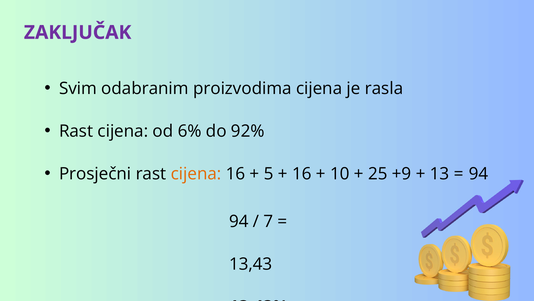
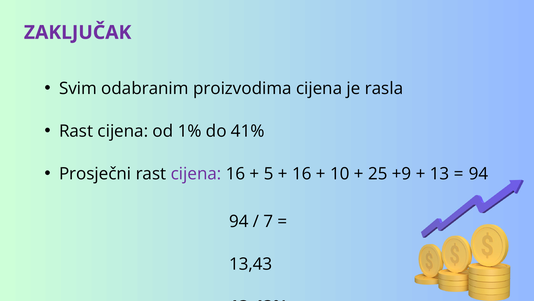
6%: 6% -> 1% (190, 131)
92%: 92% -> 41% (248, 131)
cijena colour: orange -> purple (196, 174)
